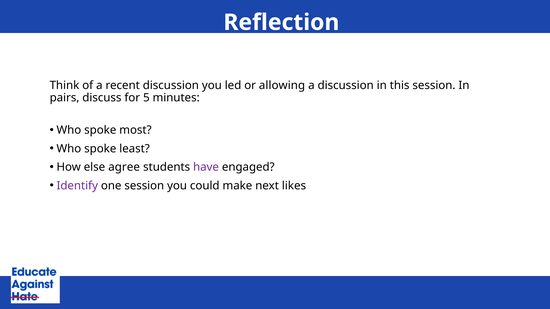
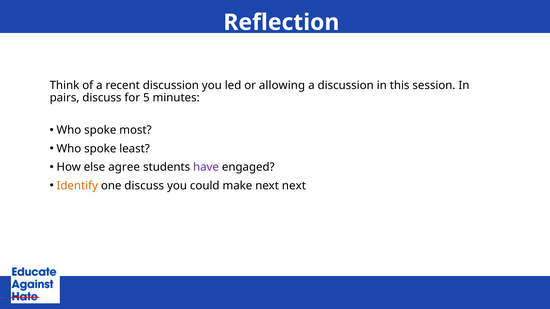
Identify colour: purple -> orange (77, 186)
one session: session -> discuss (144, 186)
next likes: likes -> next (294, 186)
